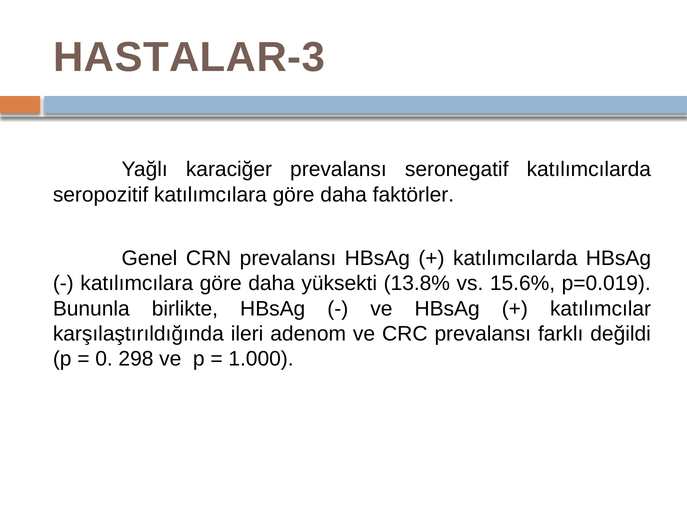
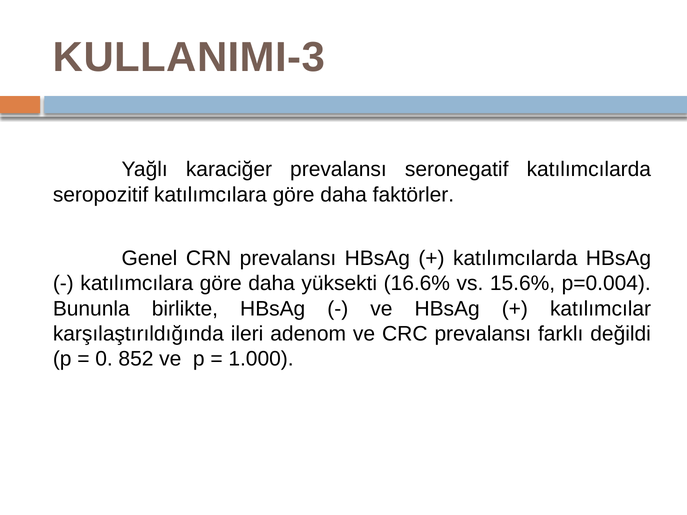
HASTALAR-3: HASTALAR-3 -> KULLANIMI-3 (189, 57)
13.8%: 13.8% -> 16.6% (417, 284)
p=0.019: p=0.019 -> p=0.004 (606, 284)
298: 298 -> 852 (136, 359)
